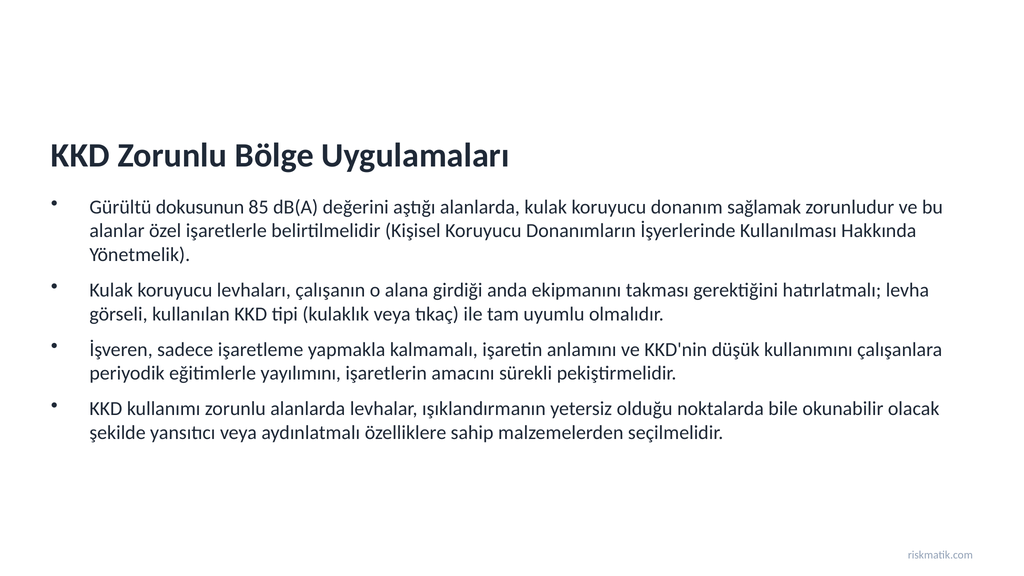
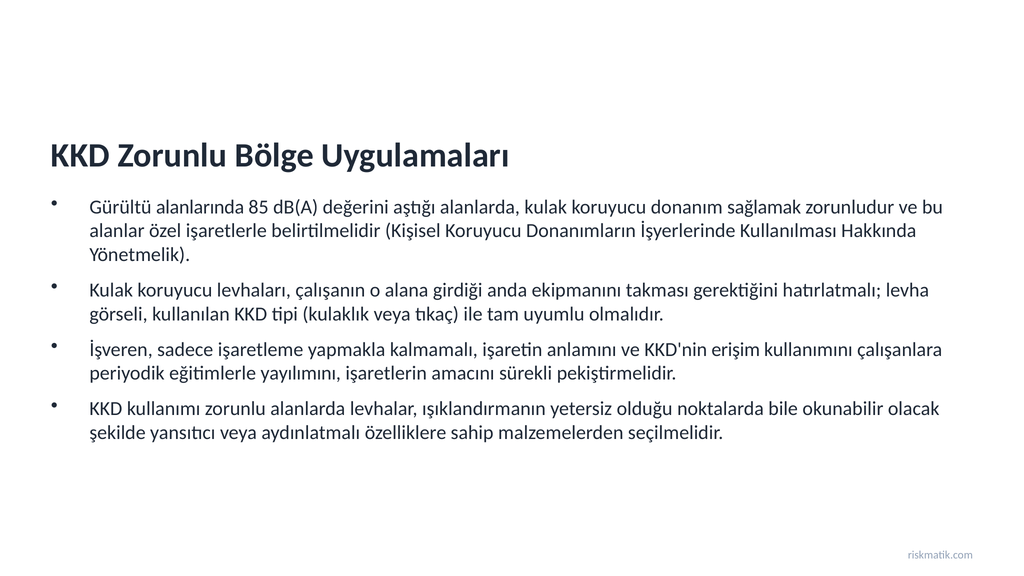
dokusunun: dokusunun -> alanlarında (200, 207)
düşük: düşük -> erişim (736, 349)
